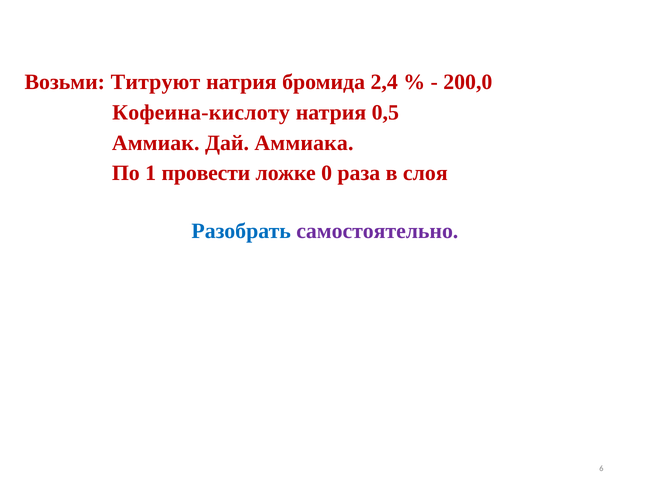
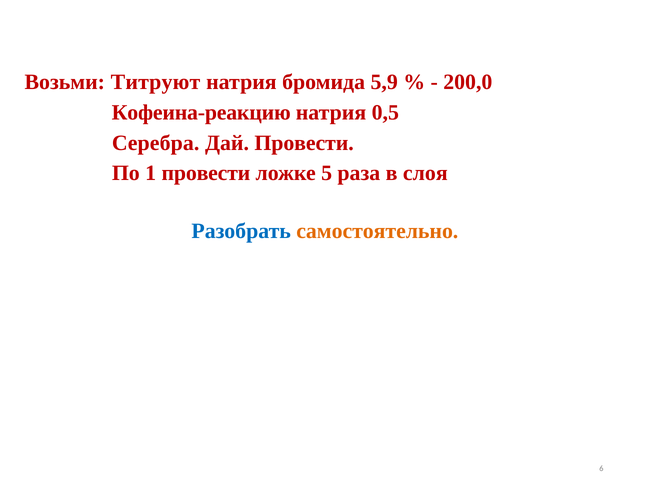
2,4: 2,4 -> 5,9 (384, 82)
Кофеина-кислоту: Кофеина-кислоту -> Кофеина-реакцию (201, 113)
Аммиак: Аммиак -> Серебра (156, 143)
Дай Аммиака: Аммиака -> Провести (304, 143)
0: 0 -> 5 (327, 173)
самостоятельно colour: purple -> orange (377, 231)
